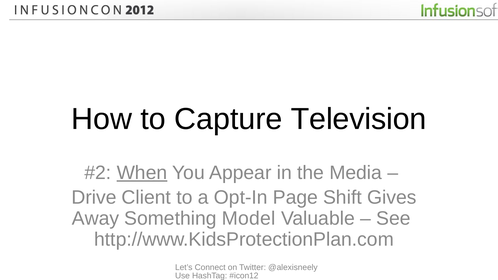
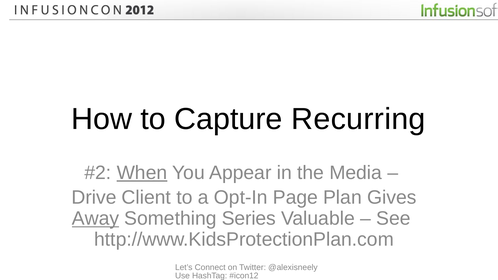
Television: Television -> Recurring (358, 119)
Shift: Shift -> Plan (342, 198)
Away underline: none -> present (96, 219)
Model: Model -> Series (249, 219)
